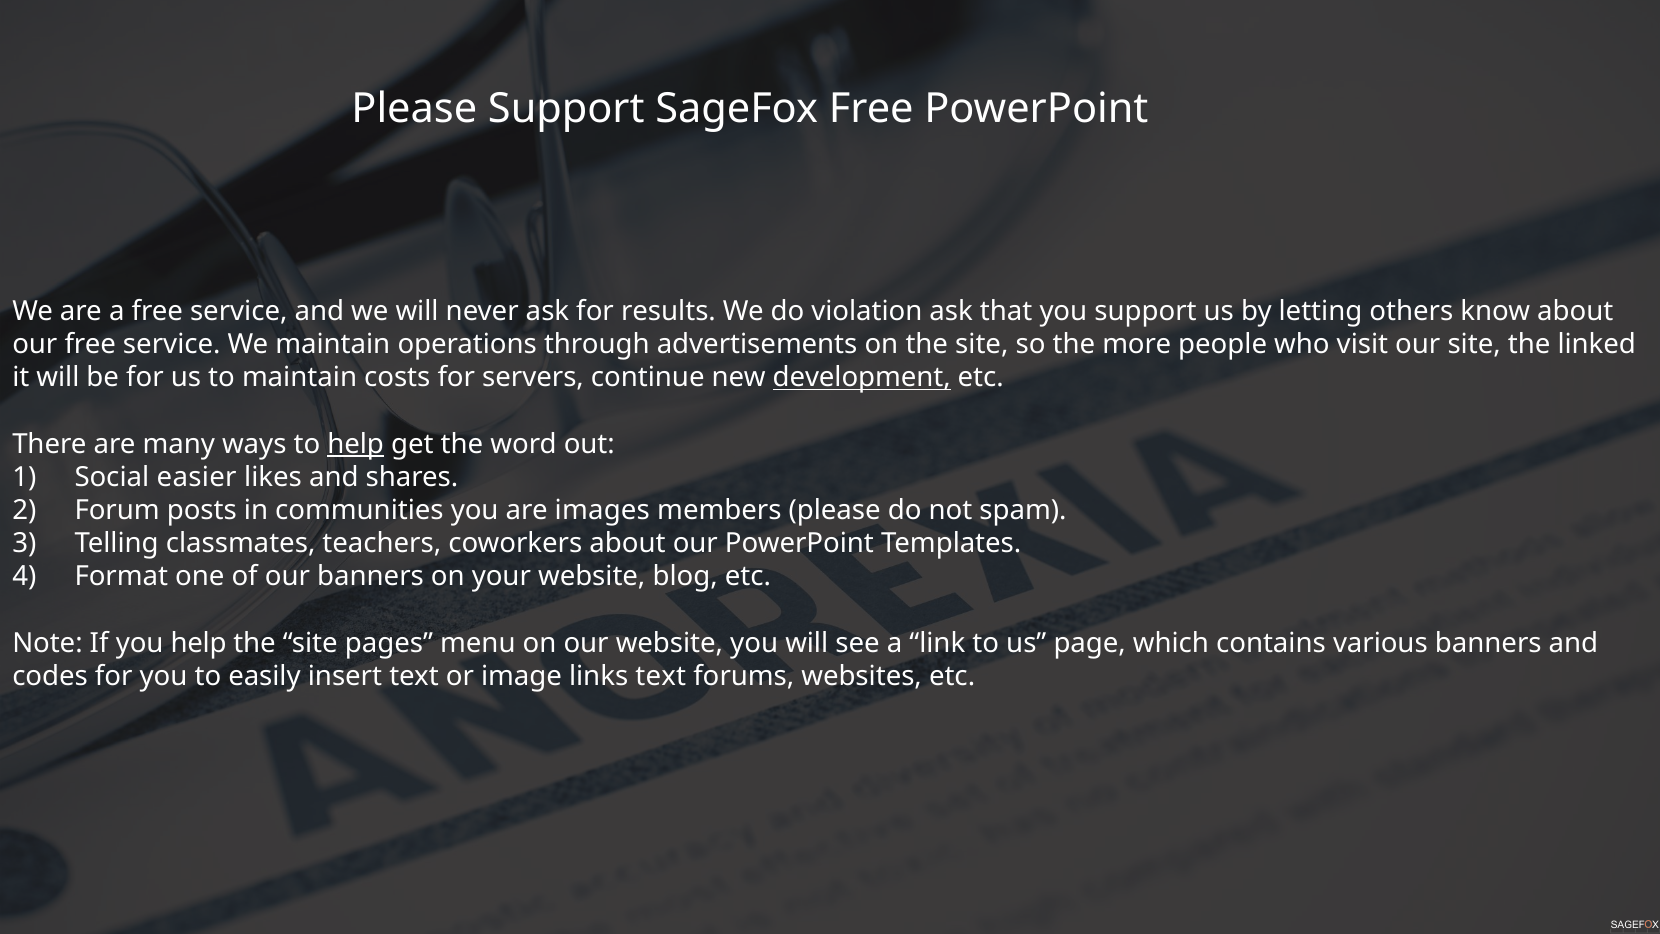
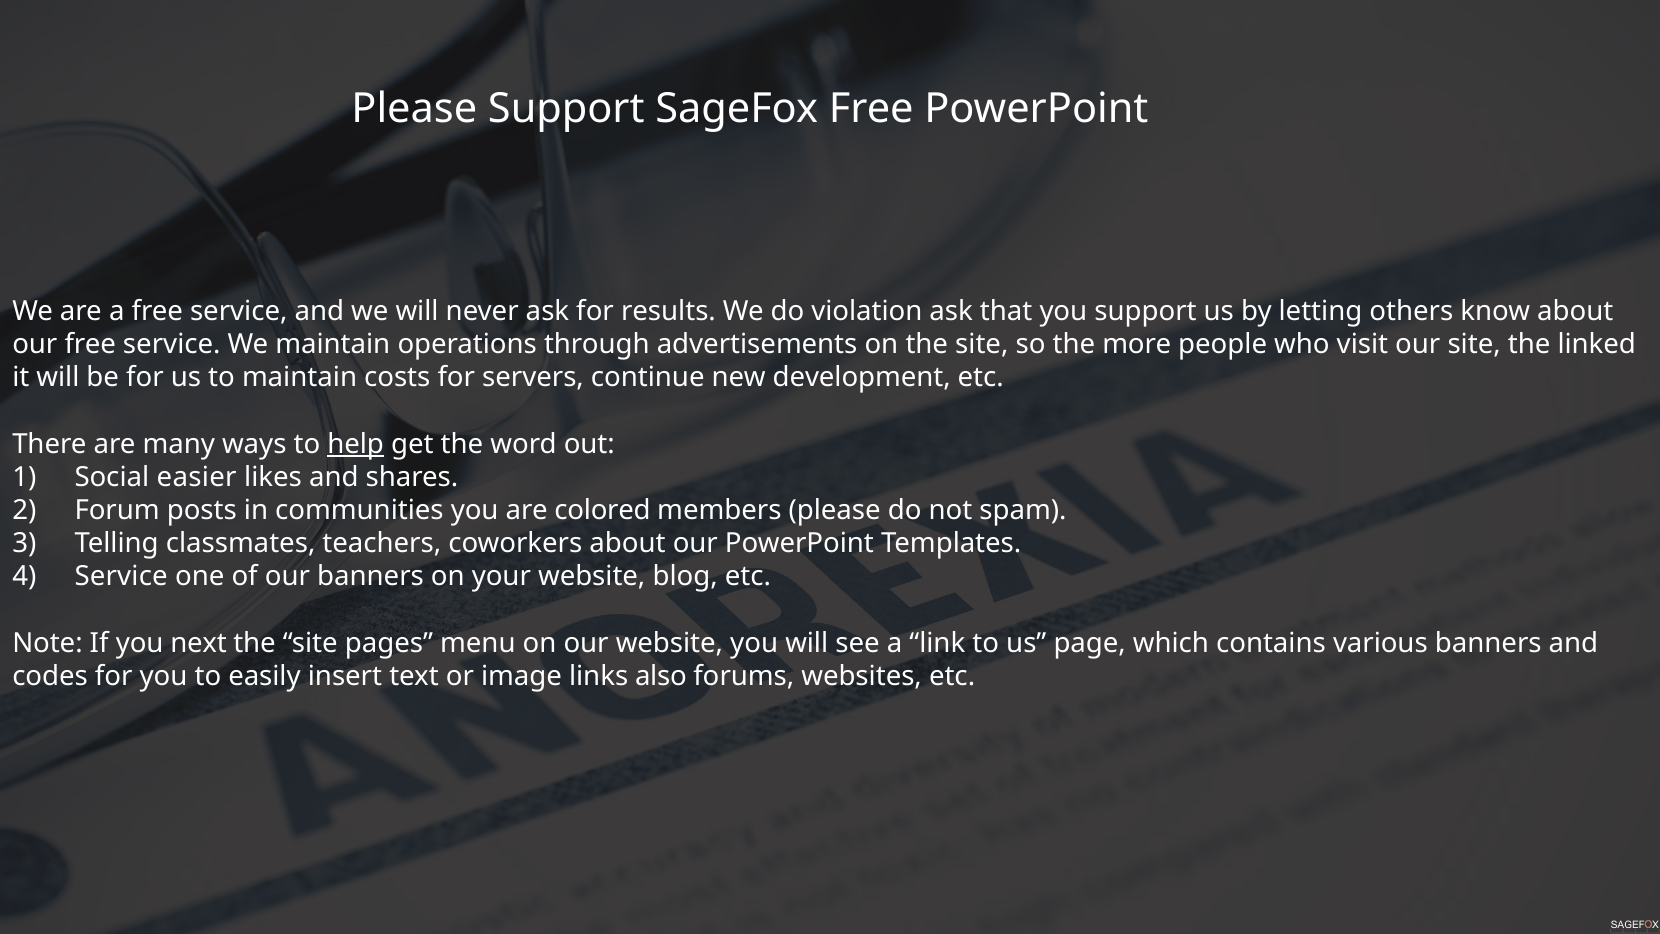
development underline: present -> none (862, 378)
images: images -> colored (603, 510)
Format: Format -> Service (121, 577)
you help: help -> next (199, 643)
links text: text -> also (661, 676)
